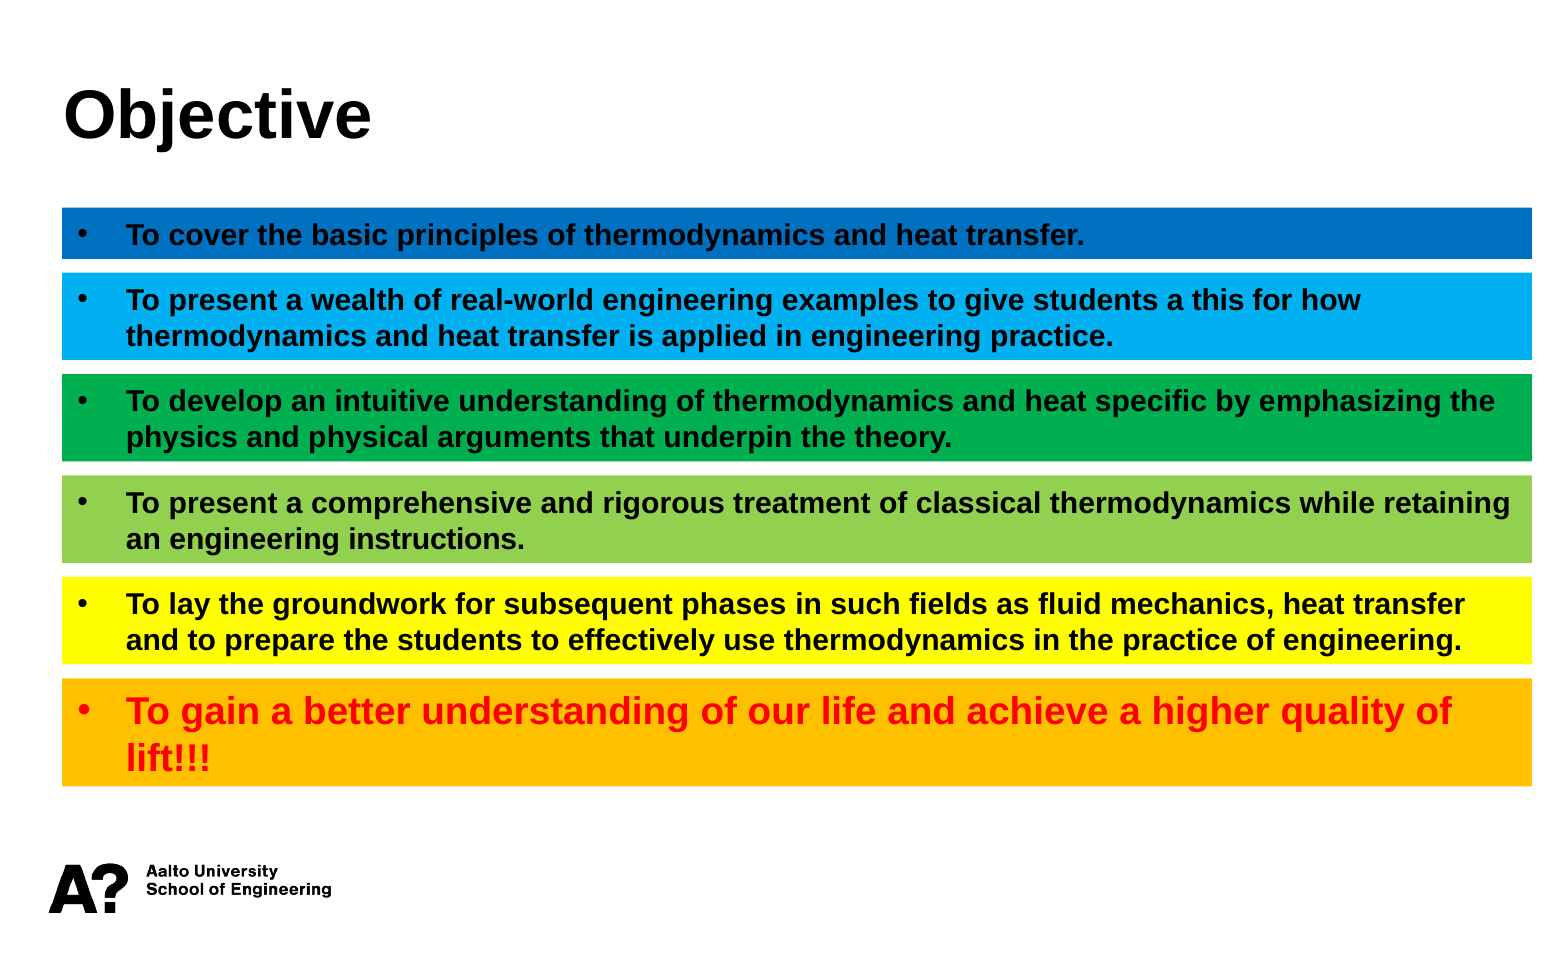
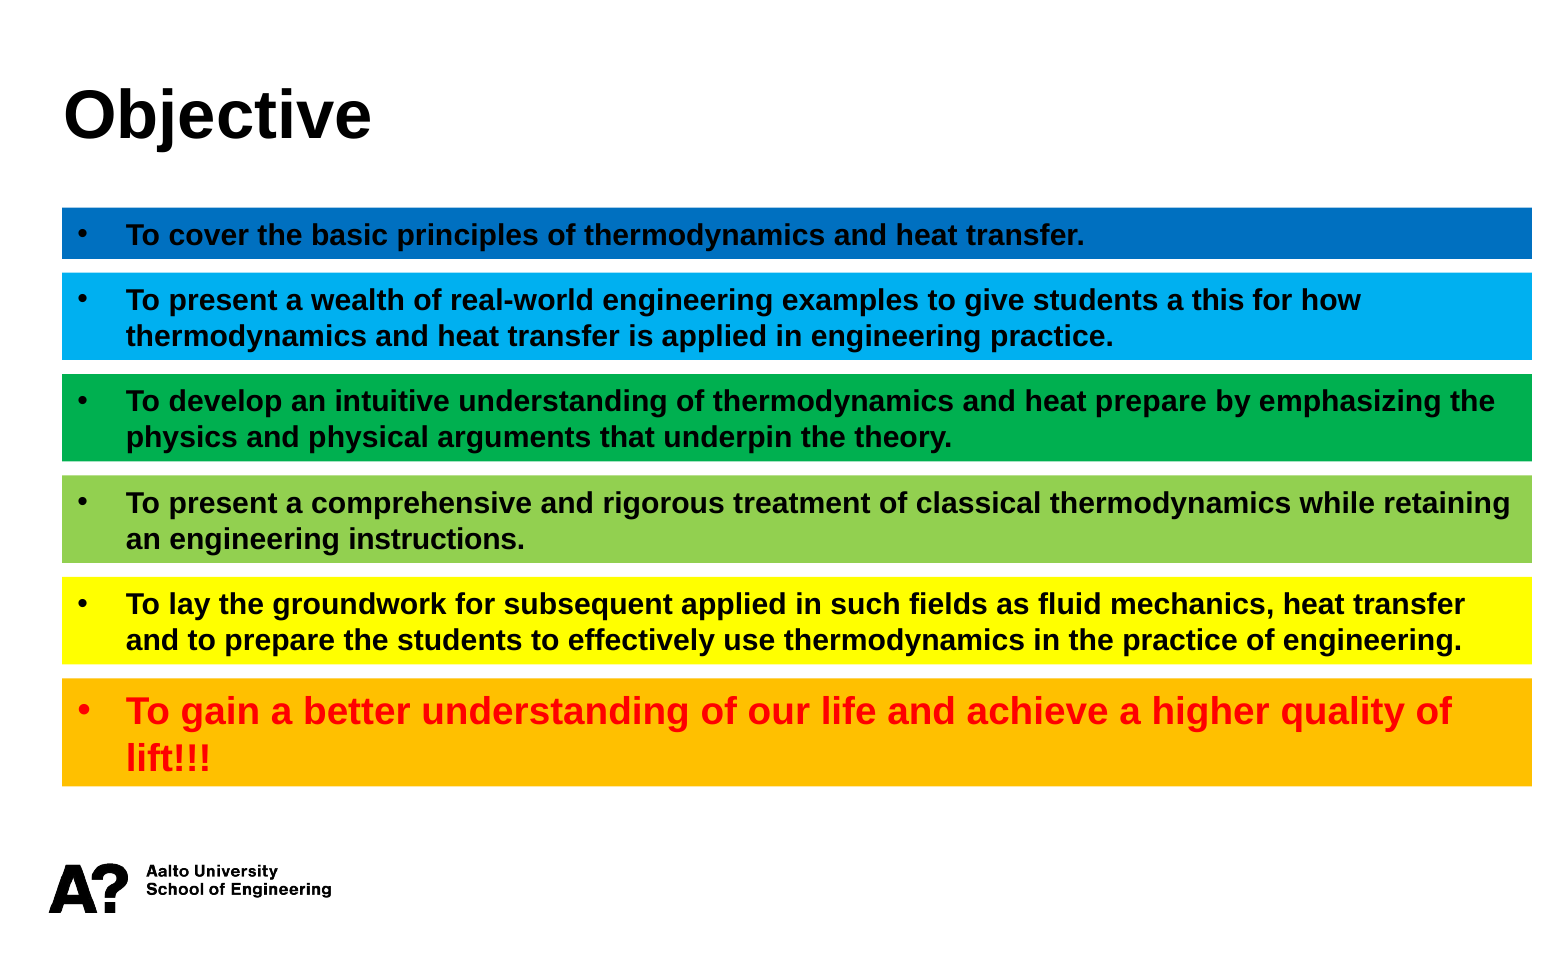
heat specific: specific -> prepare (1151, 402)
subsequent phases: phases -> applied (734, 605)
